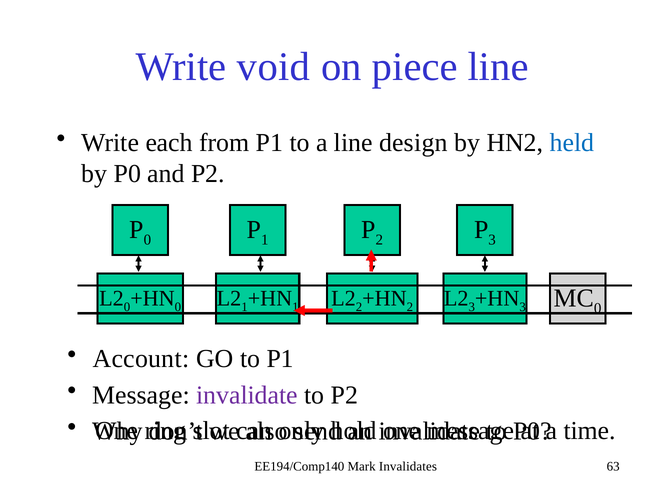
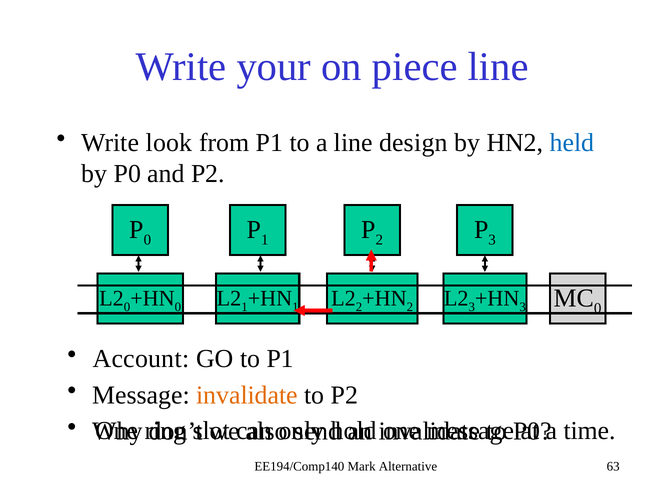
void: void -> your (274, 67)
each: each -> look (169, 143)
invalidate colour: purple -> orange (247, 395)
Invalidates: Invalidates -> Alternative (408, 466)
